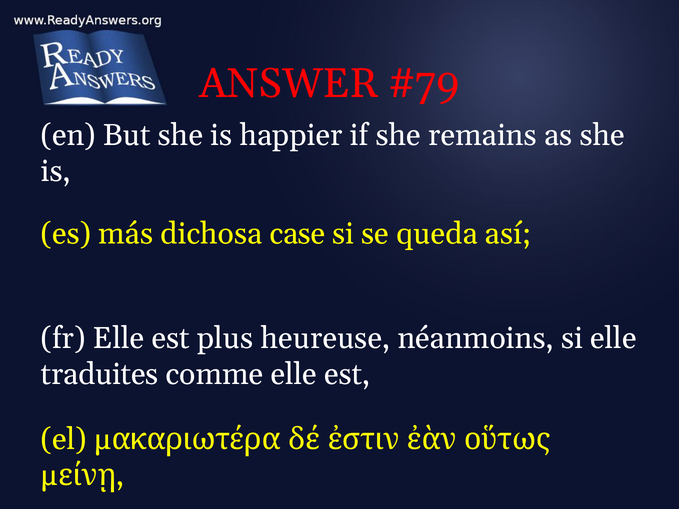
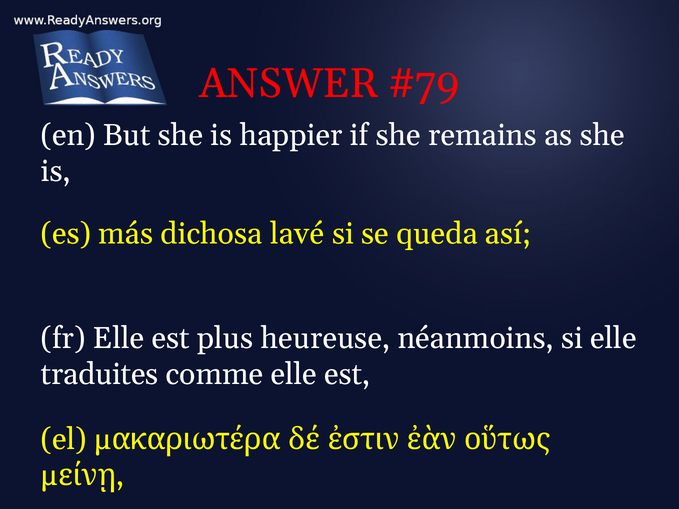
case: case -> lavé (297, 234)
